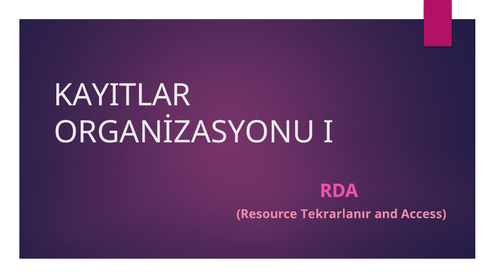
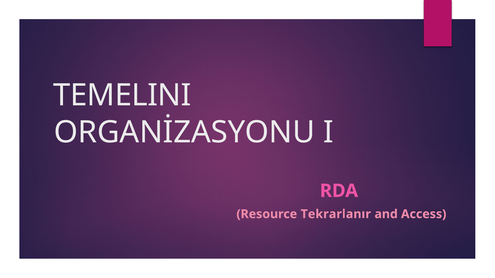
KAYITLAR: KAYITLAR -> TEMELINI (122, 96)
